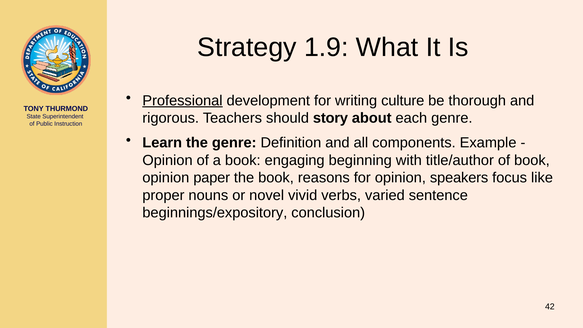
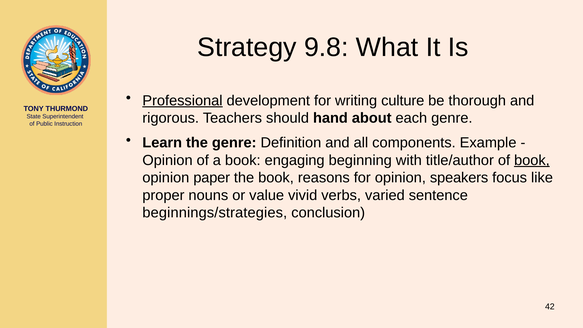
1.9: 1.9 -> 9.8 (326, 47)
story: story -> hand (330, 118)
book underline: none -> present (532, 160)
novel: novel -> value (267, 195)
beginnings/expository: beginnings/expository -> beginnings/strategies (215, 213)
